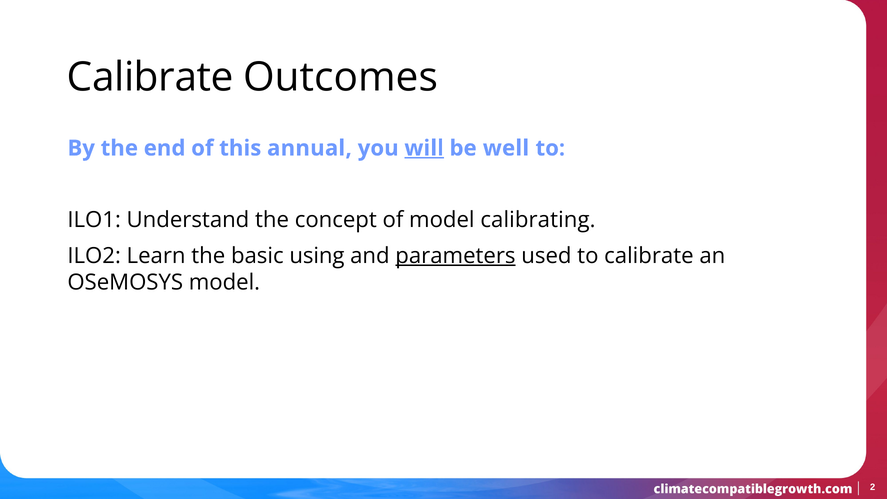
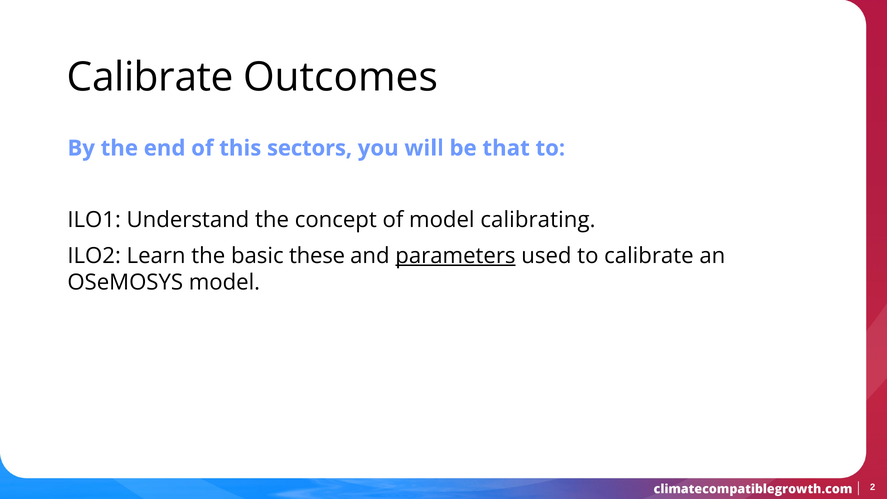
annual: annual -> sectors (310, 148)
will underline: present -> none (424, 148)
well: well -> that (506, 148)
using: using -> these (317, 256)
